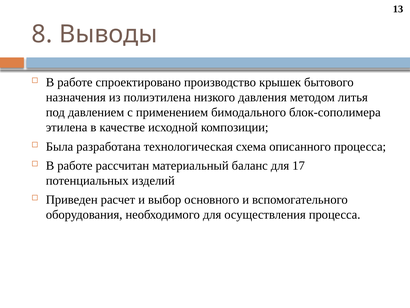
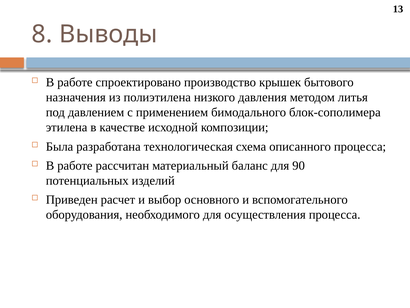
17: 17 -> 90 (299, 165)
